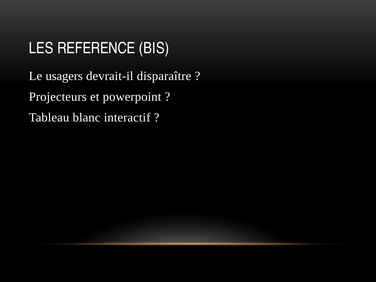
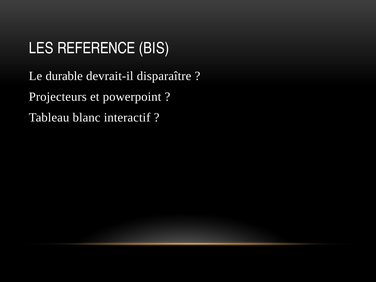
usagers: usagers -> durable (64, 76)
